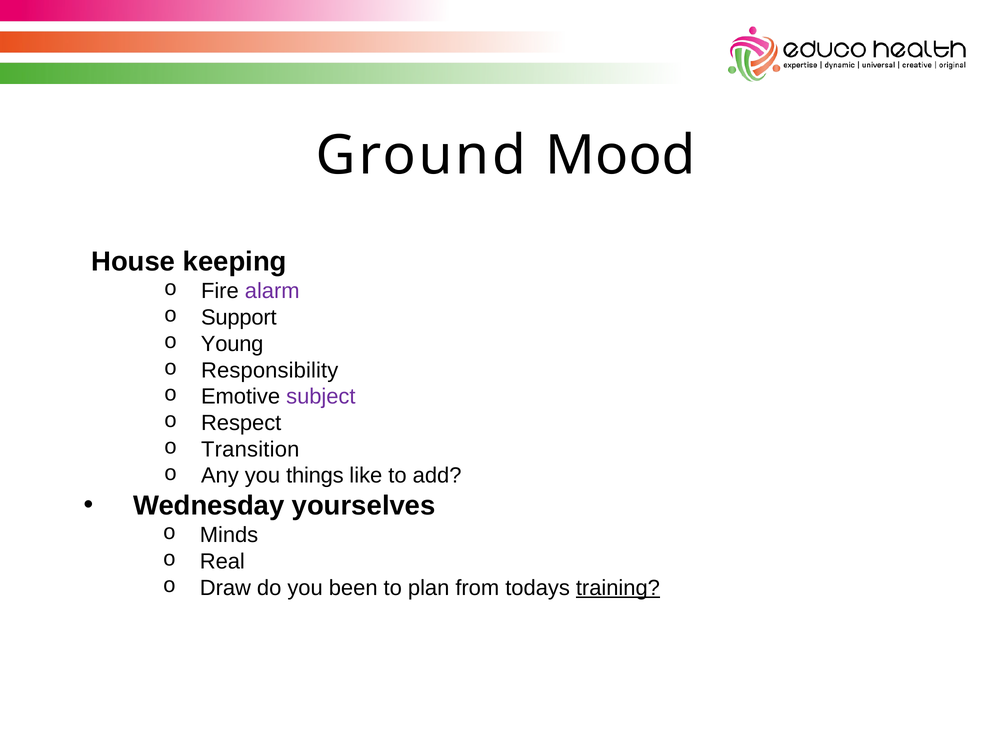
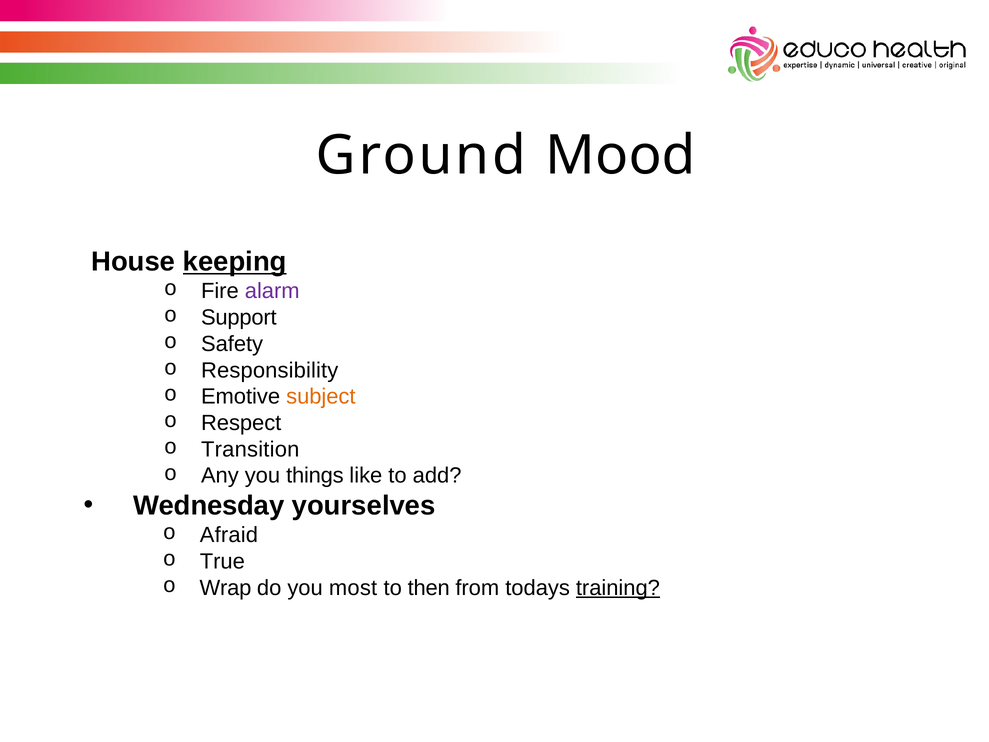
keeping underline: none -> present (235, 262)
Young: Young -> Safety (232, 344)
subject colour: purple -> orange (321, 396)
Minds: Minds -> Afraid (229, 535)
Real: Real -> True (222, 561)
Draw: Draw -> Wrap (226, 588)
been: been -> most (353, 588)
plan: plan -> then (429, 588)
